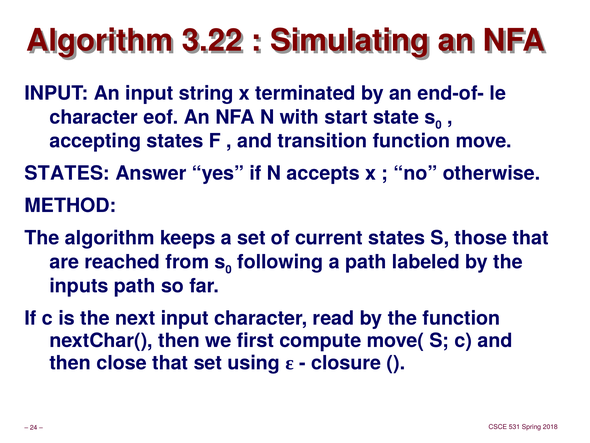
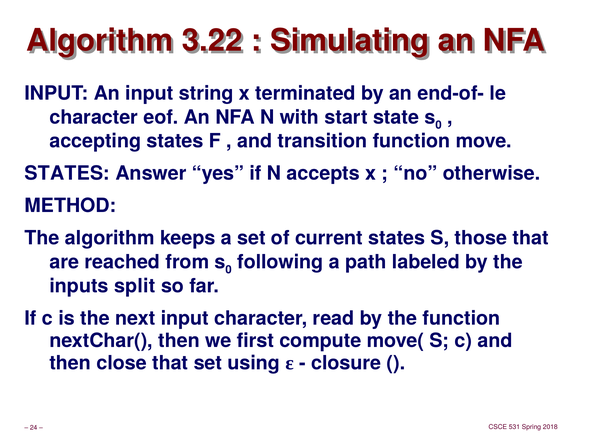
inputs path: path -> split (135, 286)
